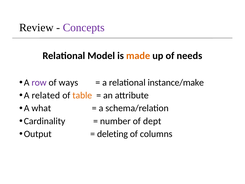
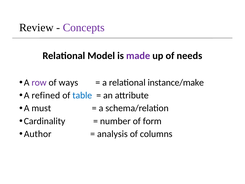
made colour: orange -> purple (138, 56)
related: related -> refined (46, 95)
table colour: orange -> blue (82, 95)
what: what -> must (41, 108)
dept: dept -> form (152, 121)
Output: Output -> Author (38, 134)
deleting: deleting -> analysis (112, 134)
